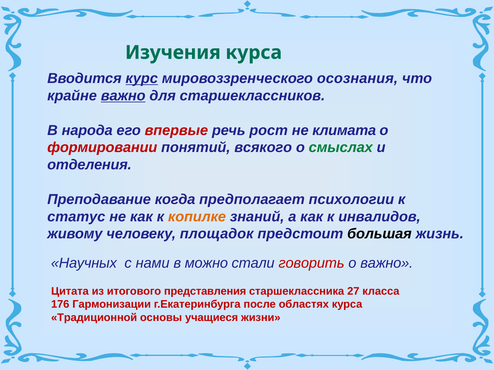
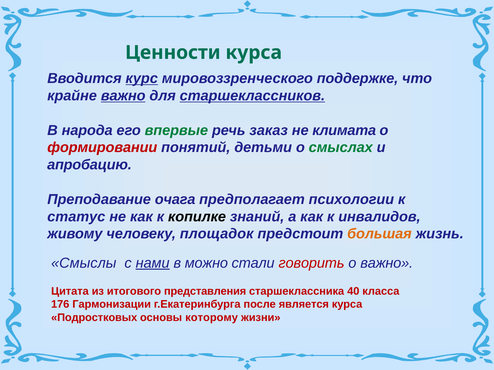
Изучения: Изучения -> Ценности (173, 53)
осознания: осознания -> поддержке (358, 79)
старшеклассников underline: none -> present (252, 96)
впервые colour: red -> green (176, 130)
рост: рост -> заказ (269, 130)
всякого: всякого -> детьми (263, 148)
отделения: отделения -> апробацию (89, 165)
когда: когда -> очага (175, 200)
копилке colour: orange -> black (197, 217)
большая colour: black -> orange (379, 234)
Научных: Научных -> Смыслы (84, 263)
нами underline: none -> present (153, 263)
27: 27 -> 40 (353, 292)
областях: областях -> является (304, 305)
Традиционной: Традиционной -> Подростковых (94, 318)
учащиеся: учащиеся -> которому (212, 318)
